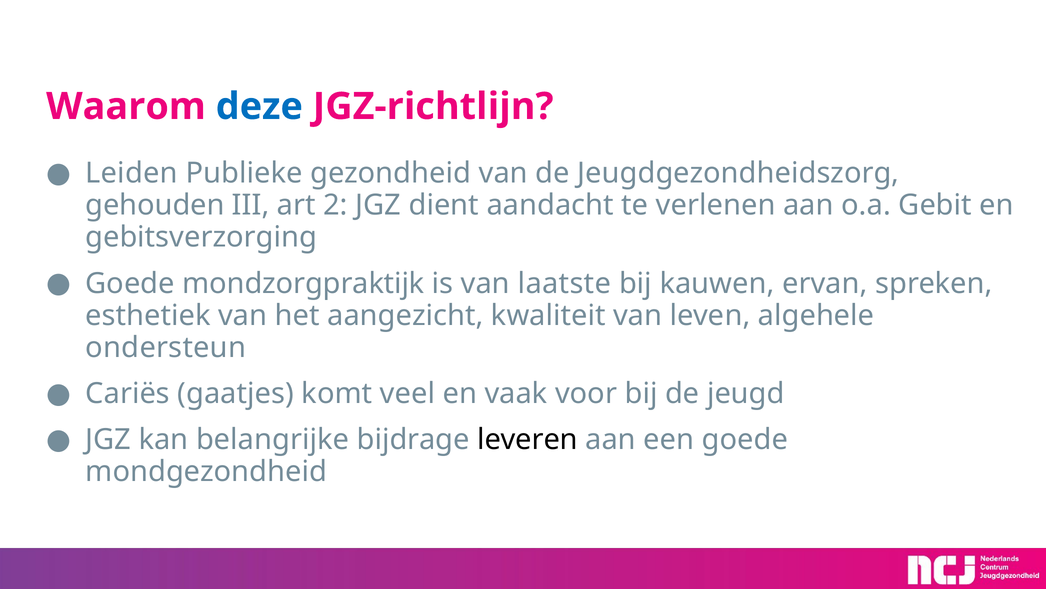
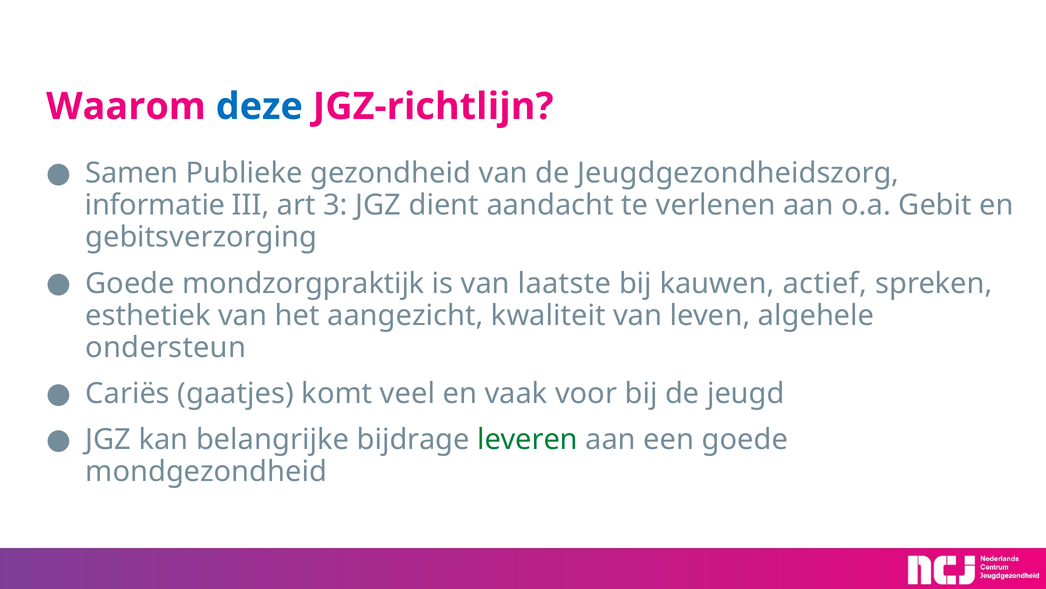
Leiden: Leiden -> Samen (132, 173)
gehouden: gehouden -> informatie (155, 205)
2: 2 -> 3 (336, 205)
ervan: ervan -> actief (825, 283)
leveren colour: black -> green (528, 439)
